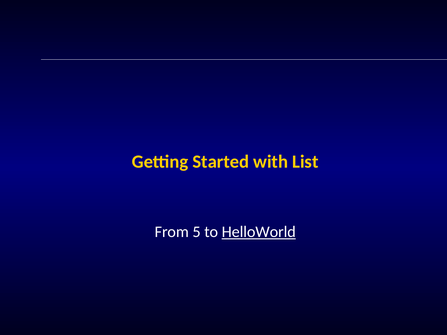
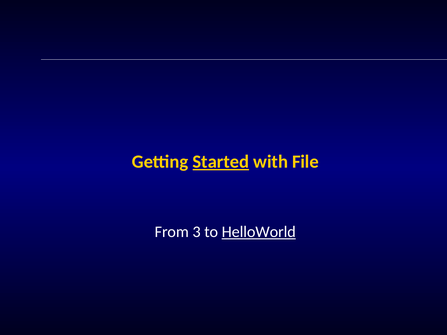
Started underline: none -> present (221, 162)
List: List -> File (305, 162)
5: 5 -> 3 (197, 232)
